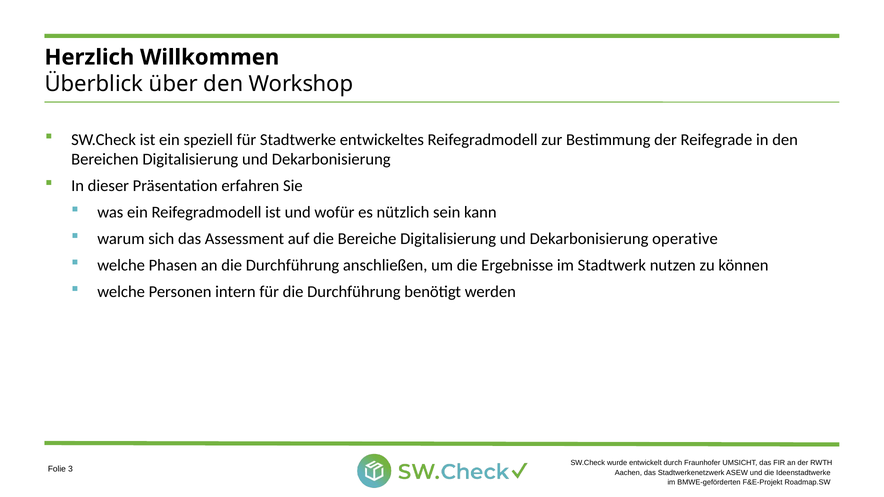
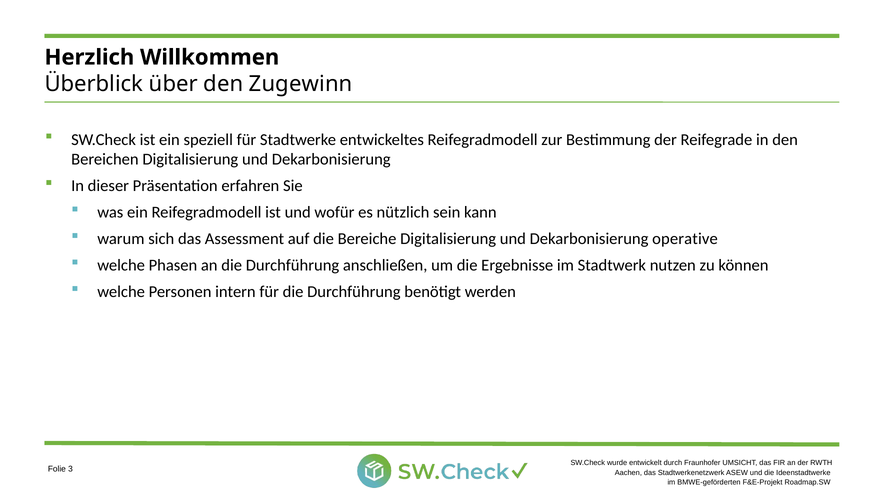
Workshop: Workshop -> Zugewinn (301, 84)
